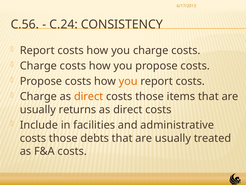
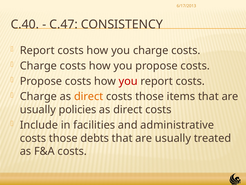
C.56: C.56 -> C.40 (25, 24)
C.24: C.24 -> C.47 (64, 24)
you colour: orange -> red (128, 81)
returns: returns -> policies (78, 109)
